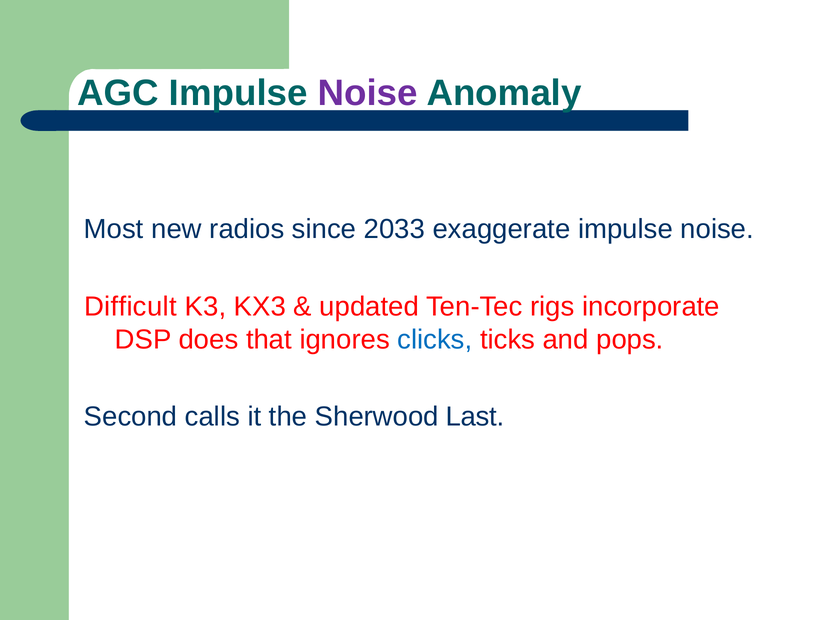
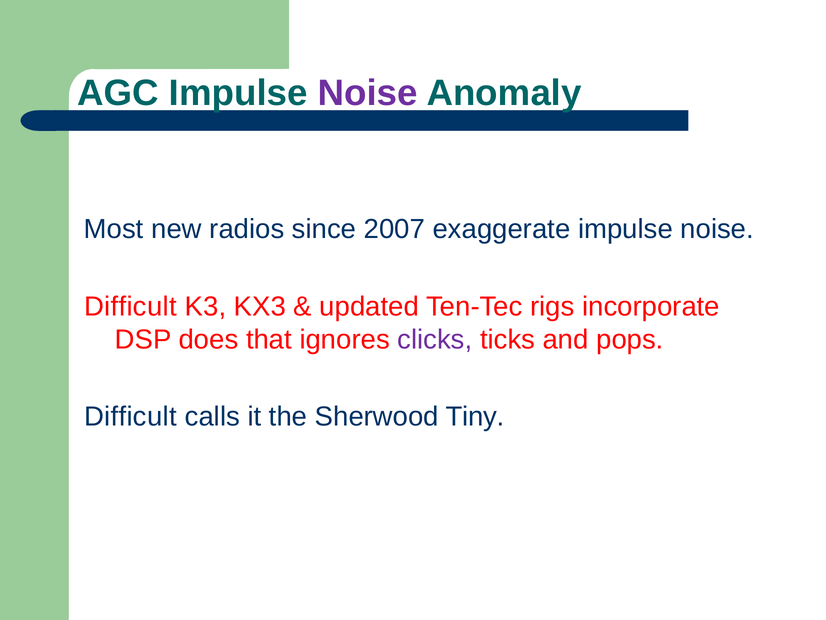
2033: 2033 -> 2007 (394, 229)
clicks colour: blue -> purple (435, 339)
Second: Second -> Difficult (130, 416)
Last: Last -> Tiny (475, 416)
